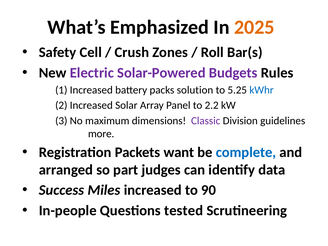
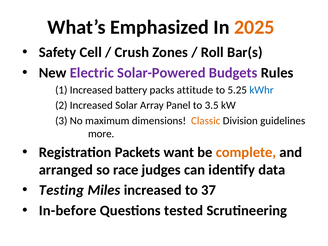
solution: solution -> attitude (195, 90)
2.2: 2.2 -> 3.5 (212, 105)
Classic colour: purple -> orange (206, 121)
complete colour: blue -> orange (246, 152)
part: part -> race (126, 170)
Success: Success -> Testing (61, 190)
90: 90 -> 37 (209, 190)
In-people: In-people -> In-before (68, 211)
